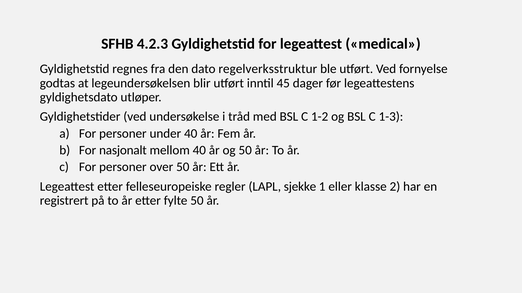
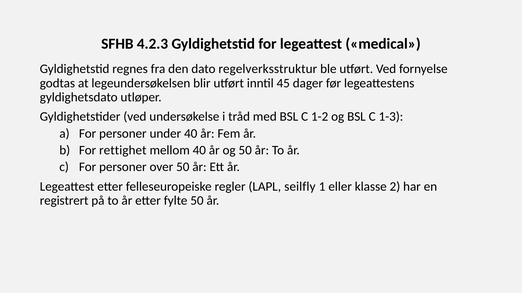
nasjonalt: nasjonalt -> rettighet (123, 150)
sjekke: sjekke -> seilfly (300, 187)
